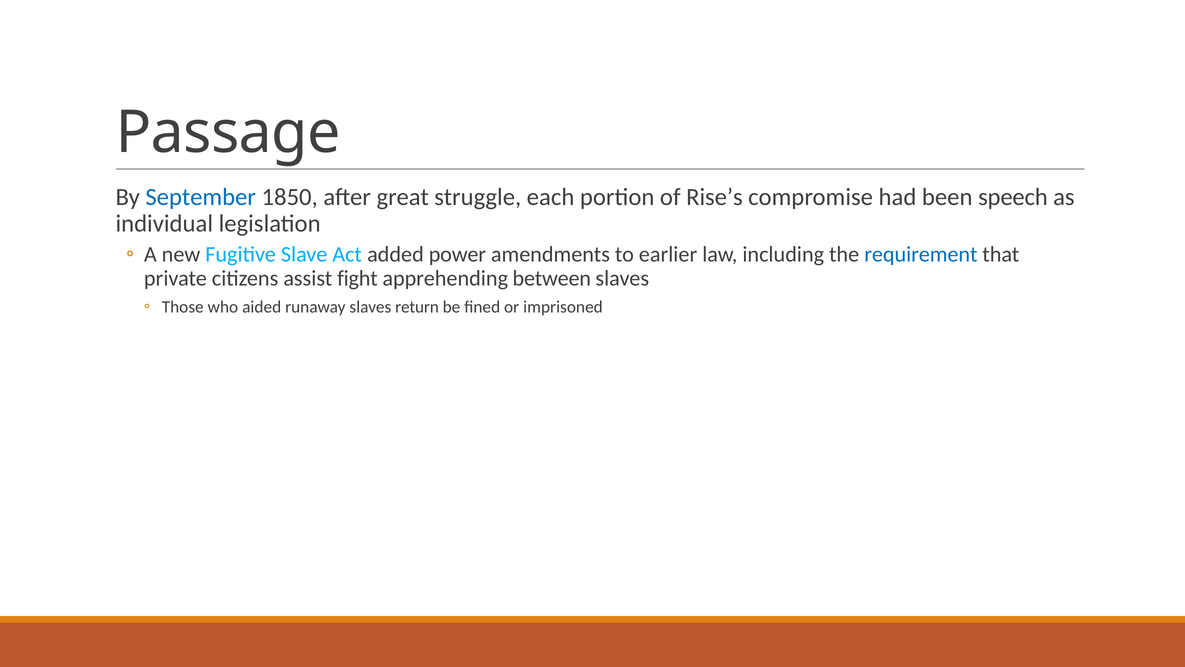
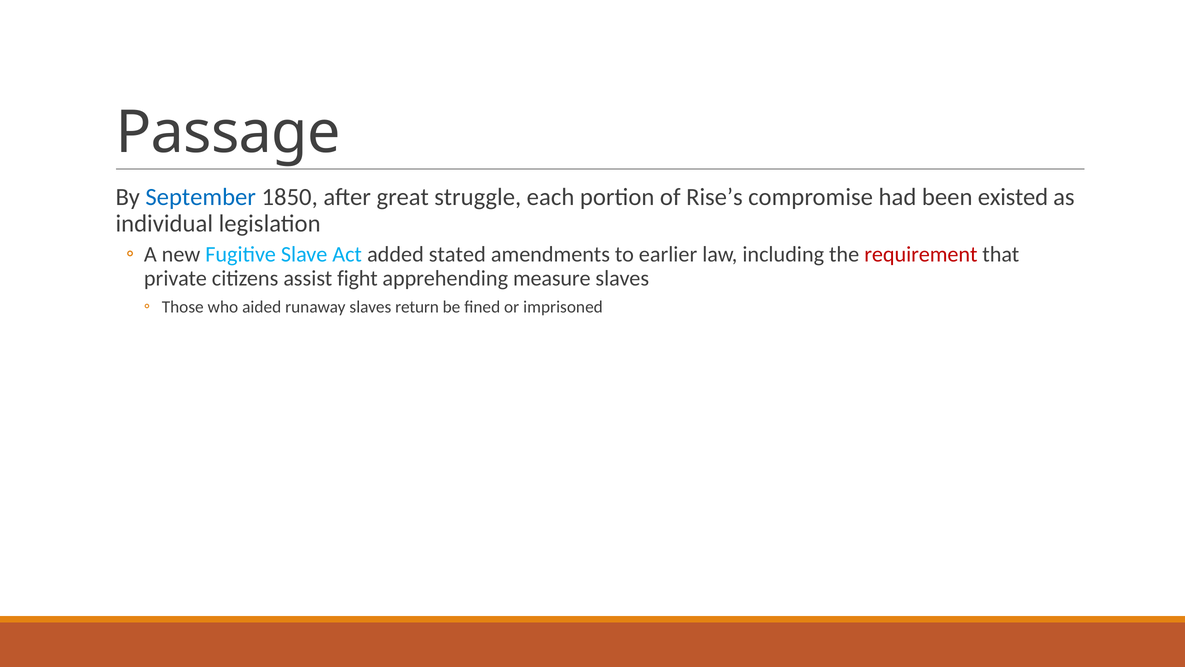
speech: speech -> existed (1013, 197)
power: power -> stated (457, 254)
requirement colour: blue -> red (921, 254)
between: between -> measure (552, 278)
